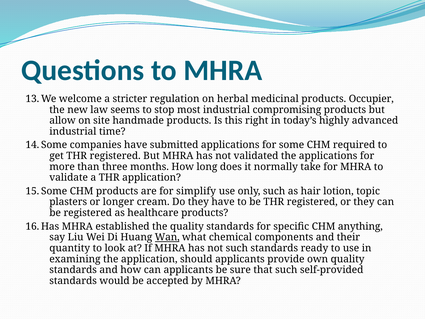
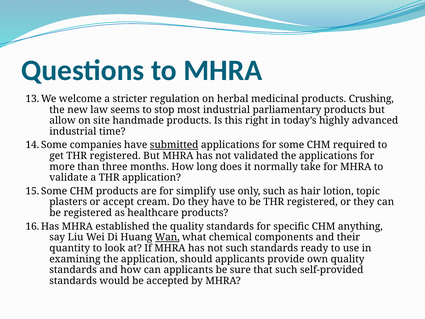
Occupier: Occupier -> Crushing (371, 99)
compromising: compromising -> parliamentary (287, 110)
submitted underline: none -> present (174, 145)
longer: longer -> accept (118, 202)
